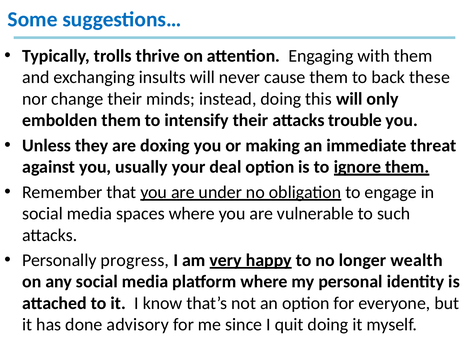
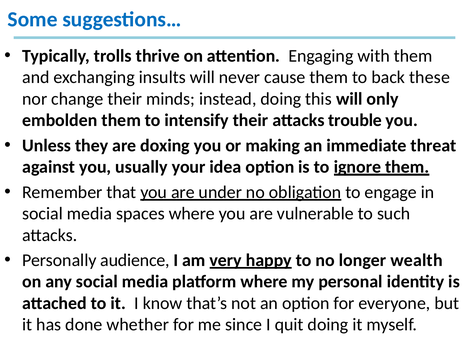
deal: deal -> idea (226, 167)
progress: progress -> audience (135, 260)
advisory: advisory -> whether (138, 325)
